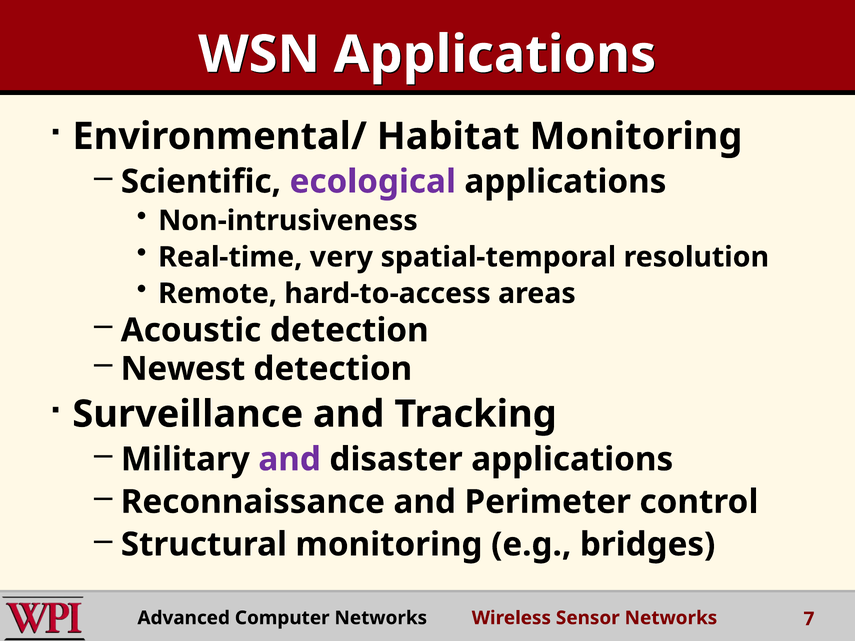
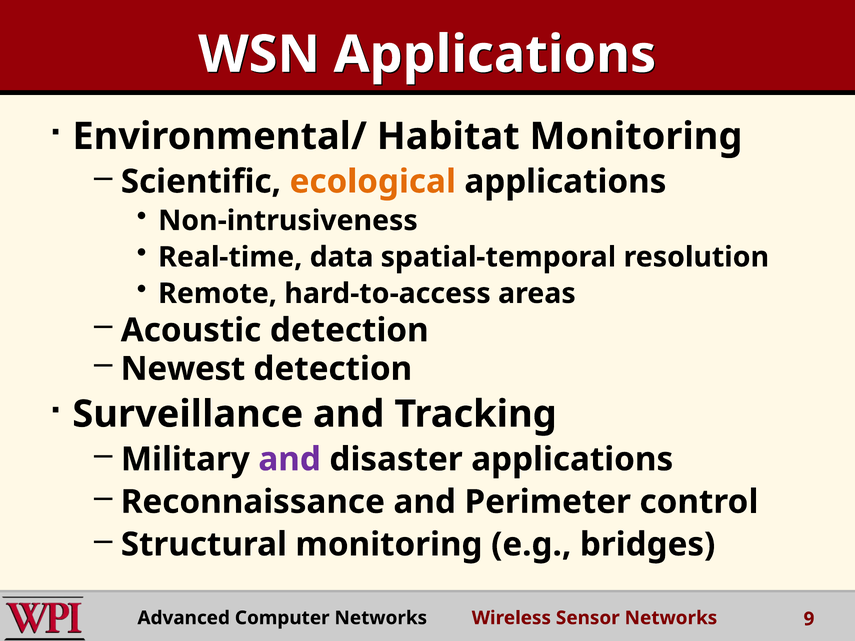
ecological colour: purple -> orange (373, 182)
very: very -> data (342, 257)
7: 7 -> 9 (809, 619)
